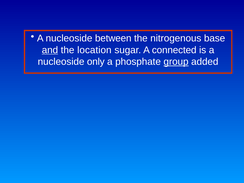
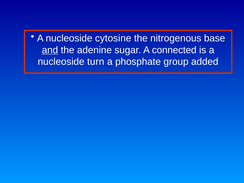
between: between -> cytosine (113, 38)
location: location -> adenine (94, 50)
only: only -> turn (96, 62)
group underline: present -> none (176, 62)
